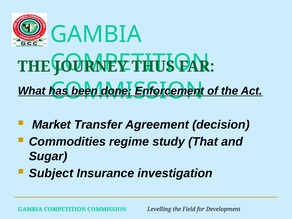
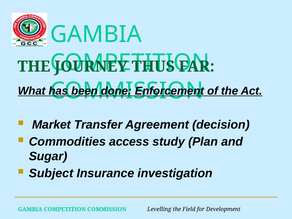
regime: regime -> access (129, 142)
That: That -> Plan (203, 142)
